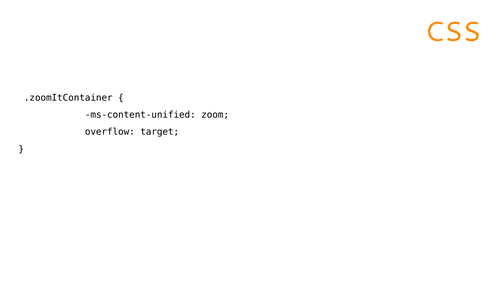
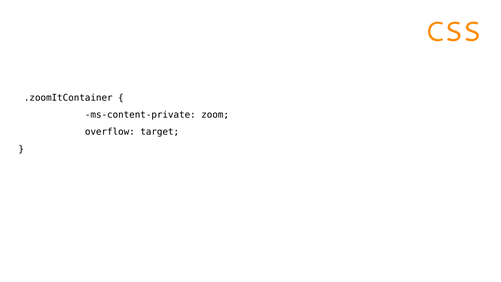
ms-content-unified: ms-content-unified -> ms-content-private (140, 115)
